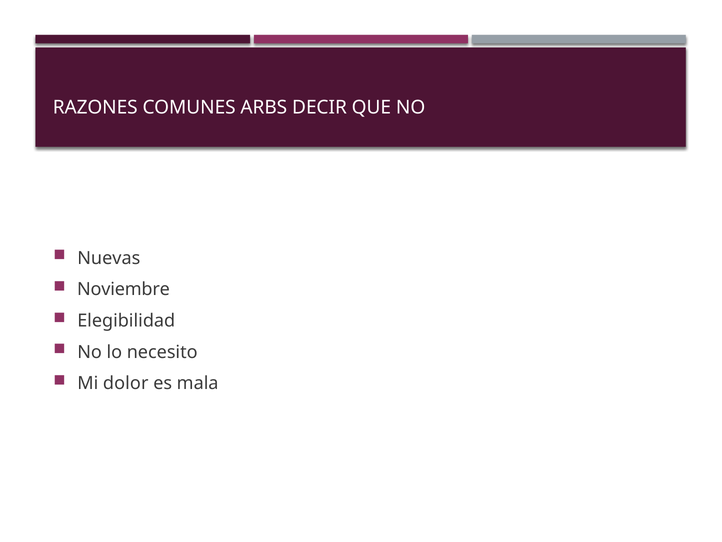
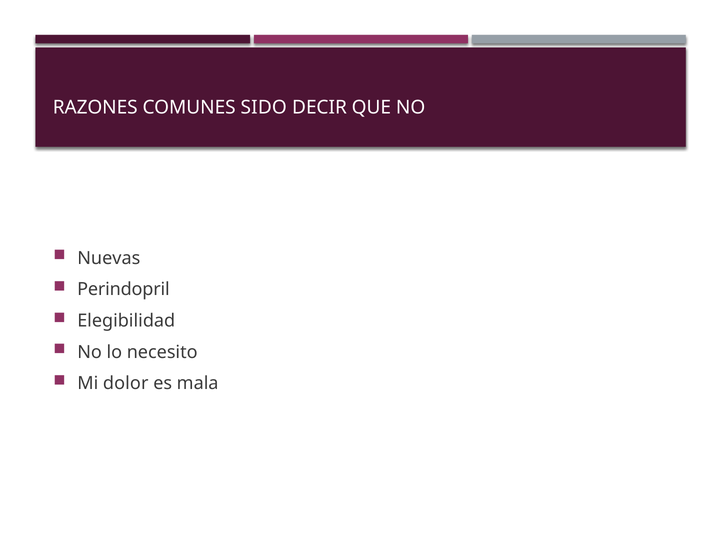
ARBS: ARBS -> SIDO (264, 107)
Noviembre: Noviembre -> Perindopril (123, 289)
